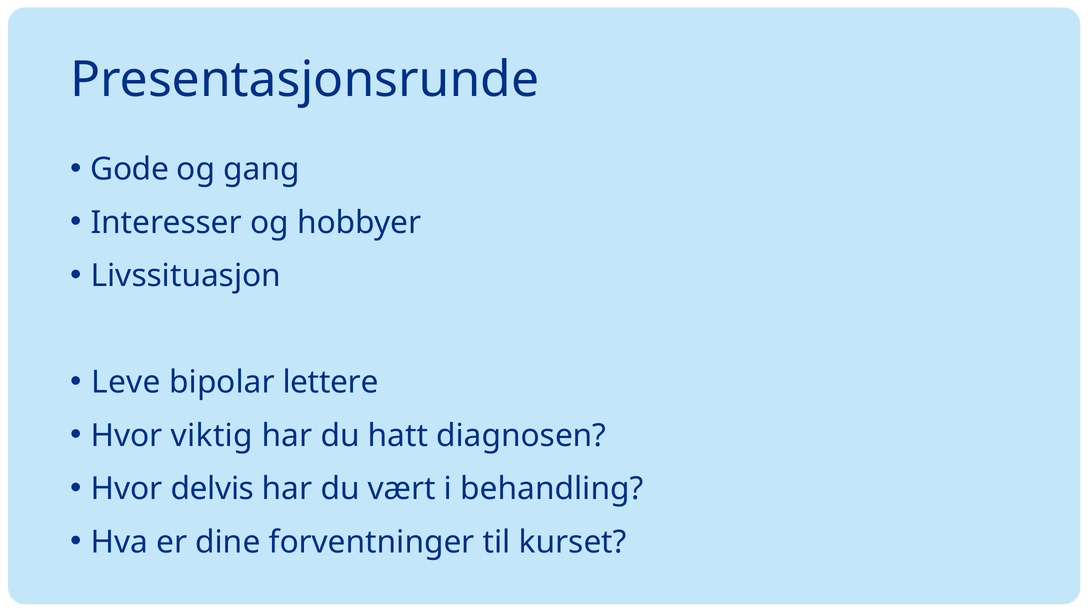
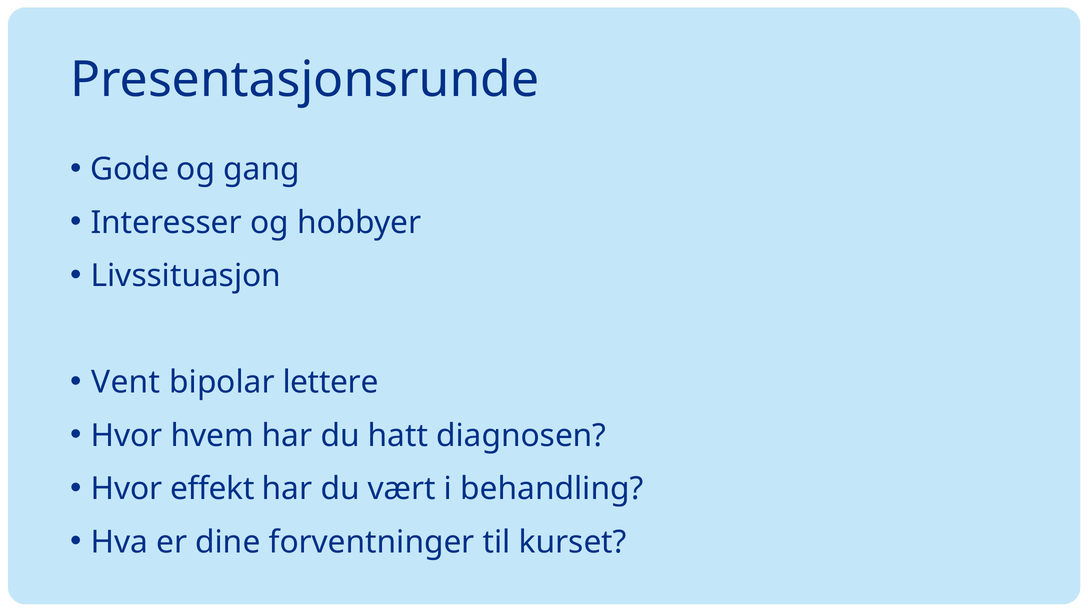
Leve: Leve -> Vent (126, 382)
viktig: viktig -> hvem (212, 436)
delvis: delvis -> effekt (212, 489)
